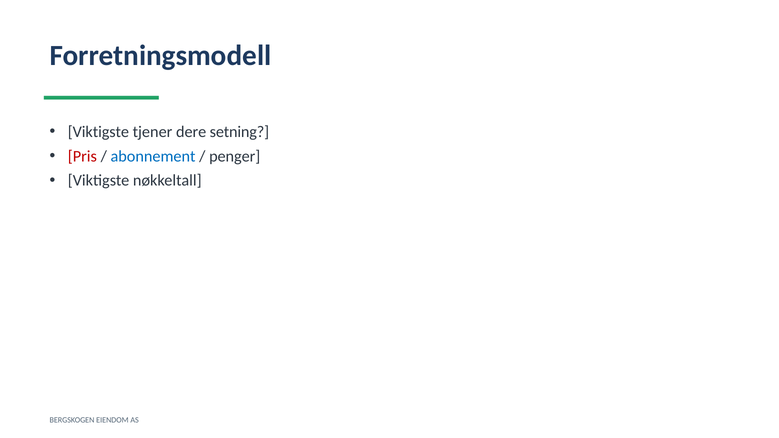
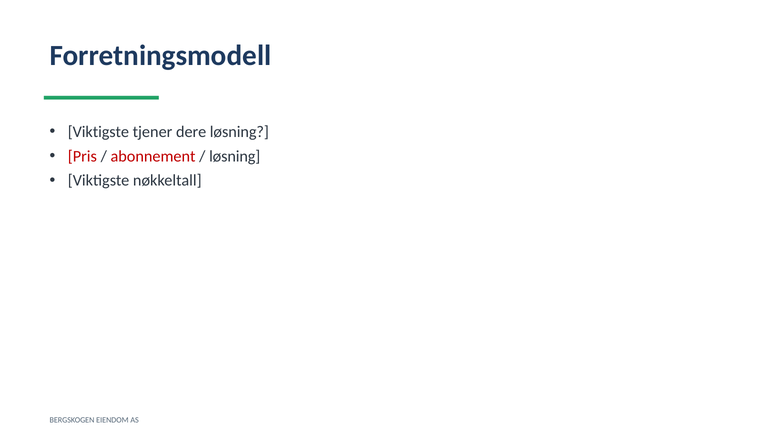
dere setning: setning -> løsning (239, 132)
abonnement colour: blue -> red (153, 156)
penger: penger -> løsning (235, 156)
